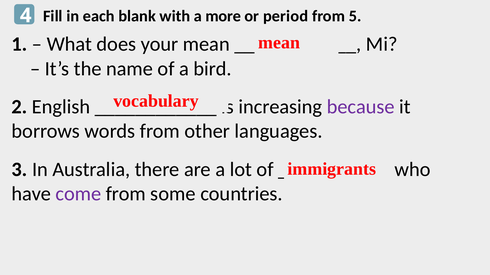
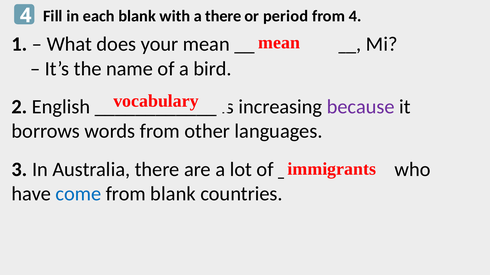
a more: more -> there (223, 16)
from 5: 5 -> 4 (355, 16)
come colour: purple -> blue (78, 194)
from some: some -> blank (173, 194)
